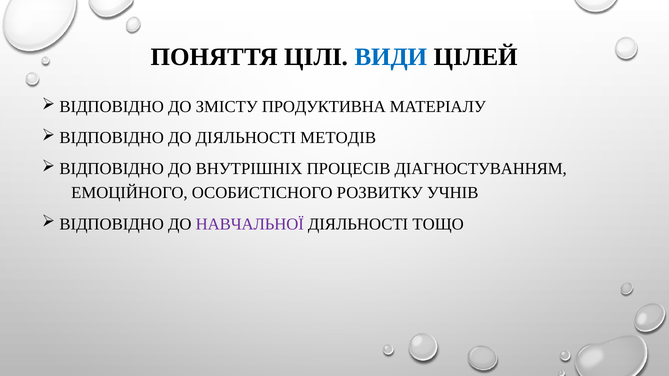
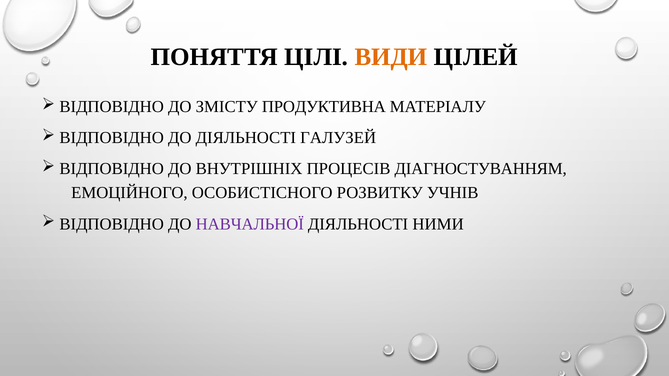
ВИДИ colour: blue -> orange (391, 57)
МЕТОДІВ: МЕТОДІВ -> ГАЛУЗЕЙ (338, 138)
ТОЩО: ТОЩО -> НИМИ (438, 224)
